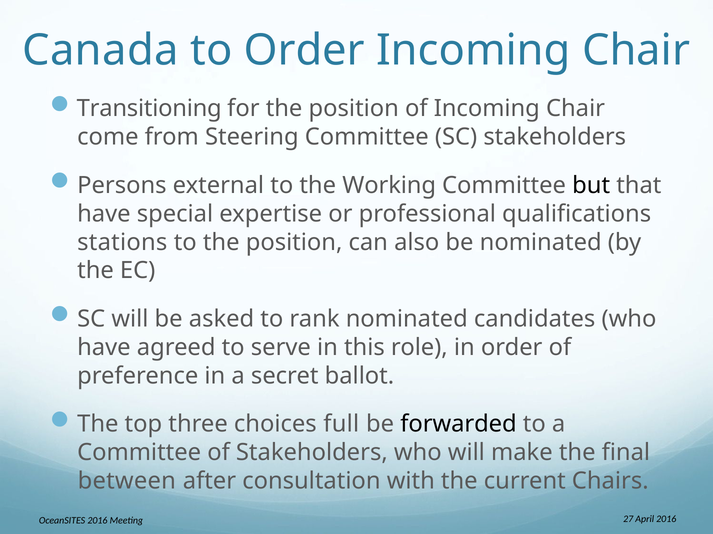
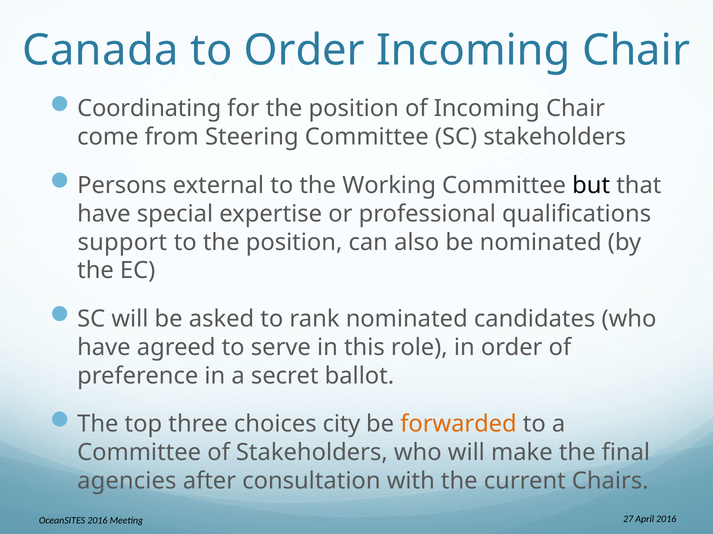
Transitioning: Transitioning -> Coordinating (149, 109)
stations: stations -> support (122, 243)
full: full -> city (342, 425)
forwarded colour: black -> orange (459, 425)
between: between -> agencies (127, 482)
